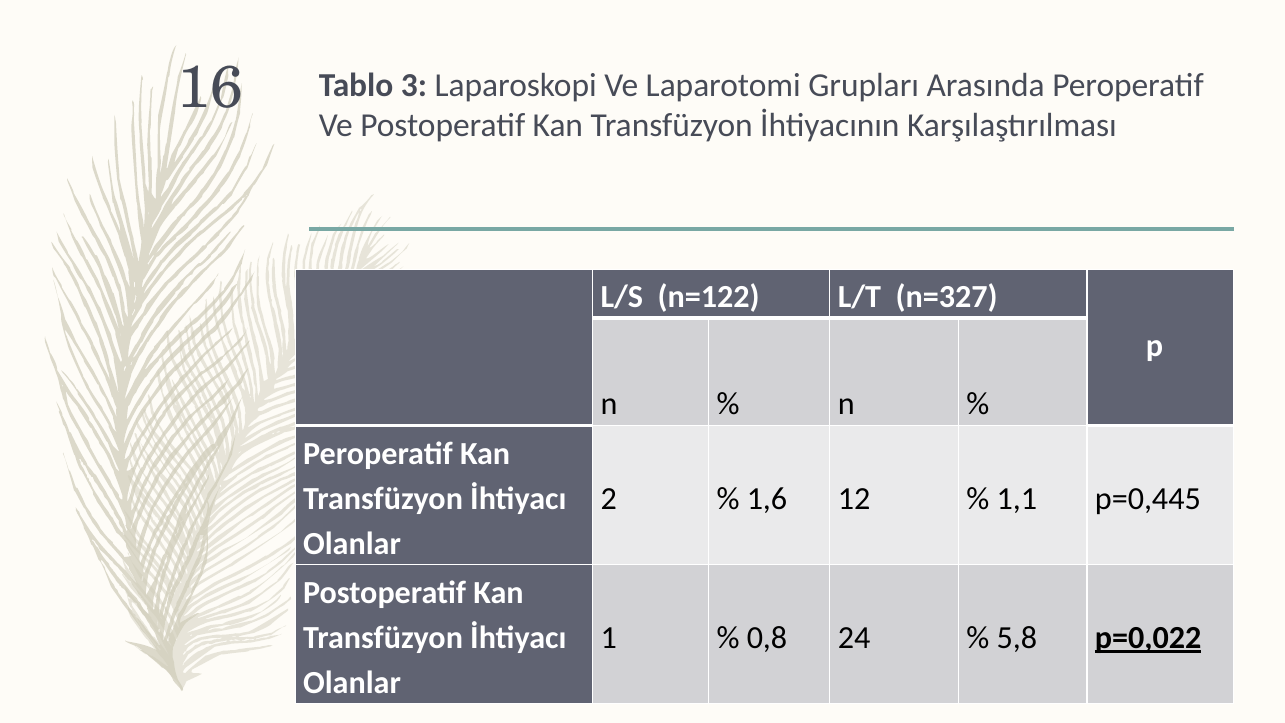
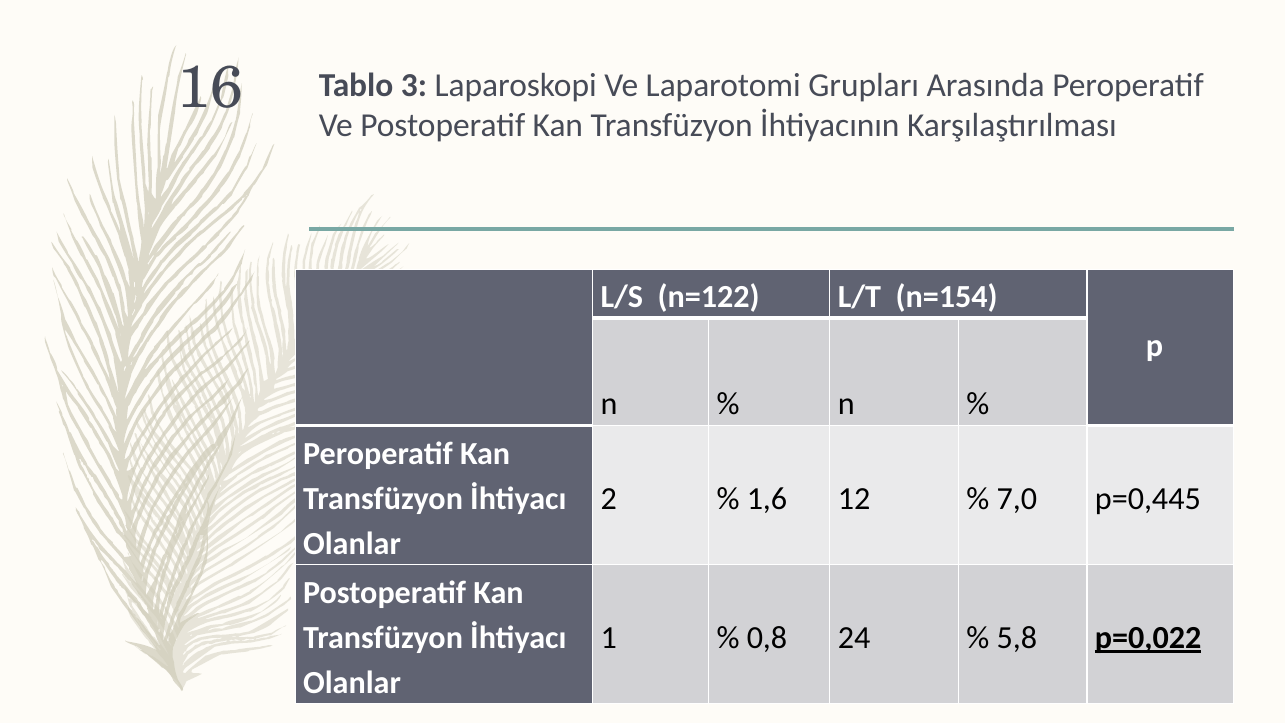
n=327: n=327 -> n=154 (947, 297)
1,1: 1,1 -> 7,0 (1017, 498)
